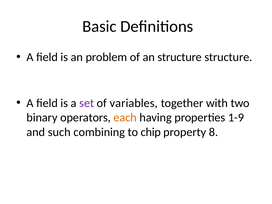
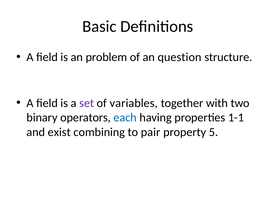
an structure: structure -> question (180, 57)
each colour: orange -> blue (125, 118)
1-9: 1-9 -> 1-1 (236, 118)
such: such -> exist (59, 132)
chip: chip -> pair (151, 132)
8: 8 -> 5 (213, 132)
